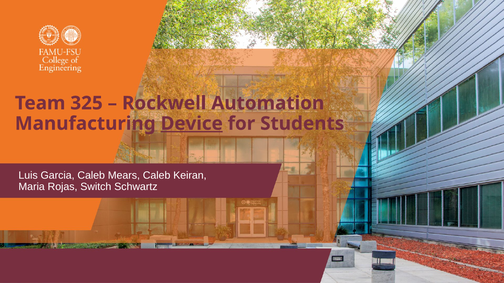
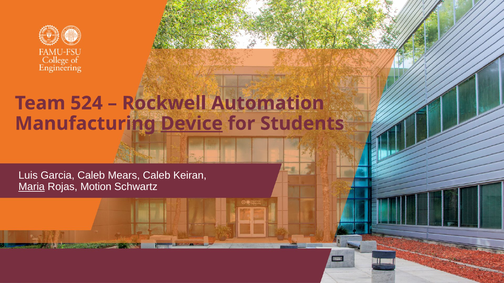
325: 325 -> 524 (87, 103)
Maria underline: none -> present (32, 187)
Switch: Switch -> Motion (96, 187)
